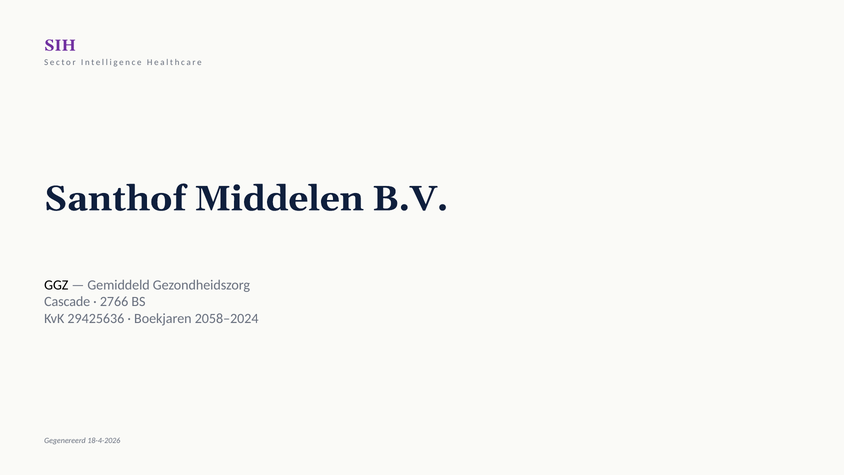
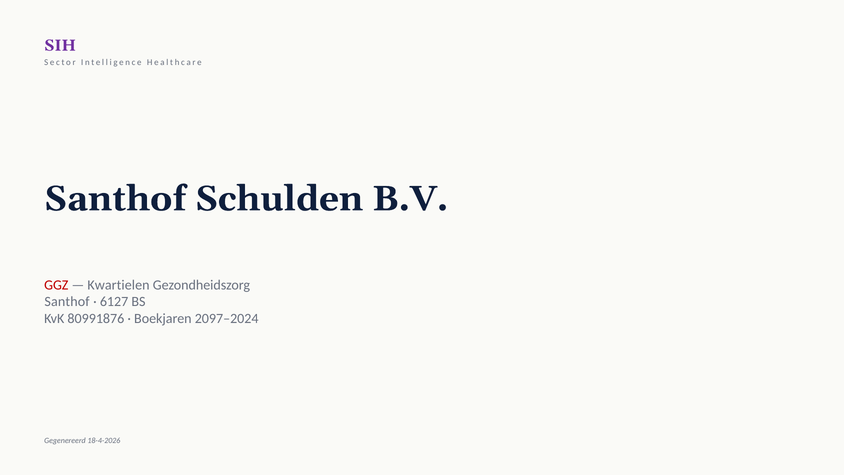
Middelen: Middelen -> Schulden (279, 199)
GGZ colour: black -> red (56, 285)
Gemiddeld: Gemiddeld -> Kwartielen (118, 285)
Cascade: Cascade -> Santhof (67, 302)
2766: 2766 -> 6127 (114, 302)
29425636: 29425636 -> 80991876 (96, 318)
2058–2024: 2058–2024 -> 2097–2024 (227, 318)
